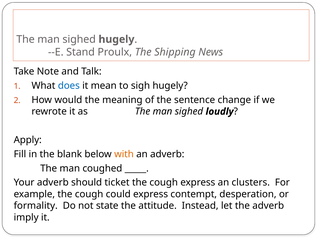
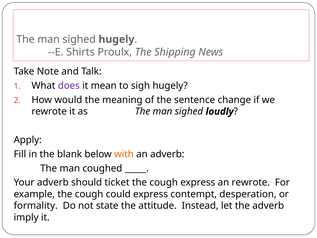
Stand: Stand -> Shirts (80, 52)
does colour: blue -> purple (69, 86)
an clusters: clusters -> rewrote (251, 182)
